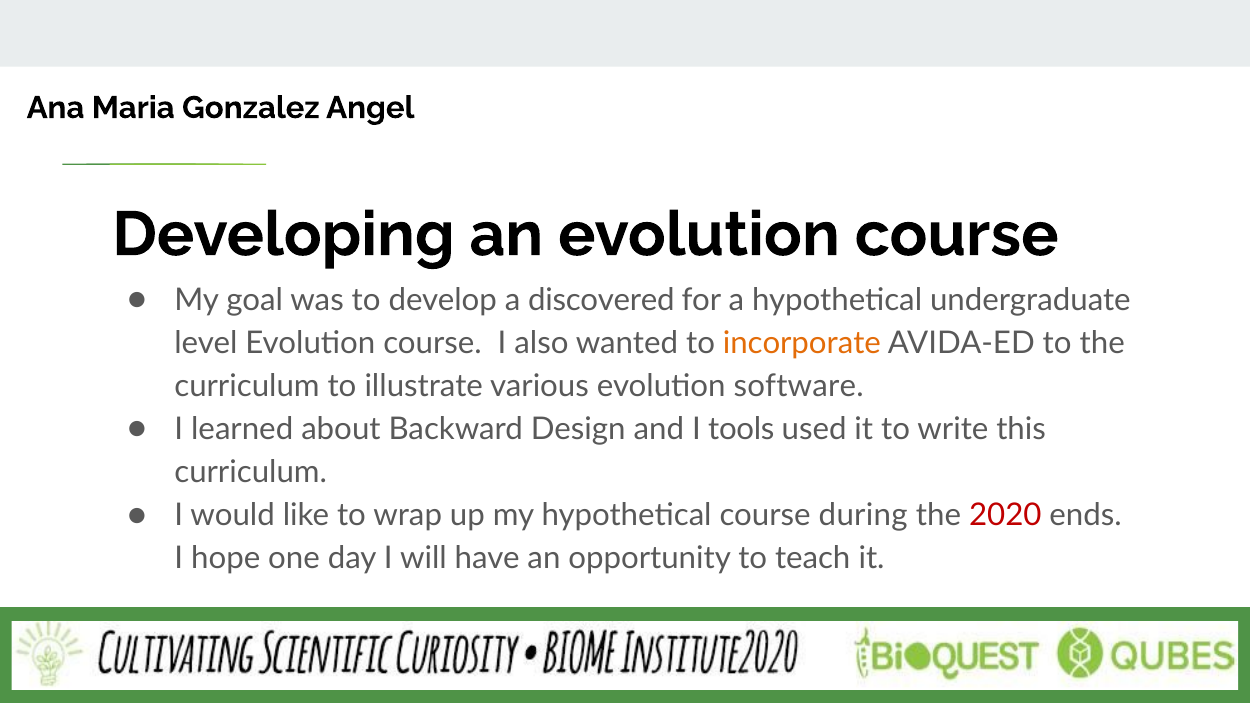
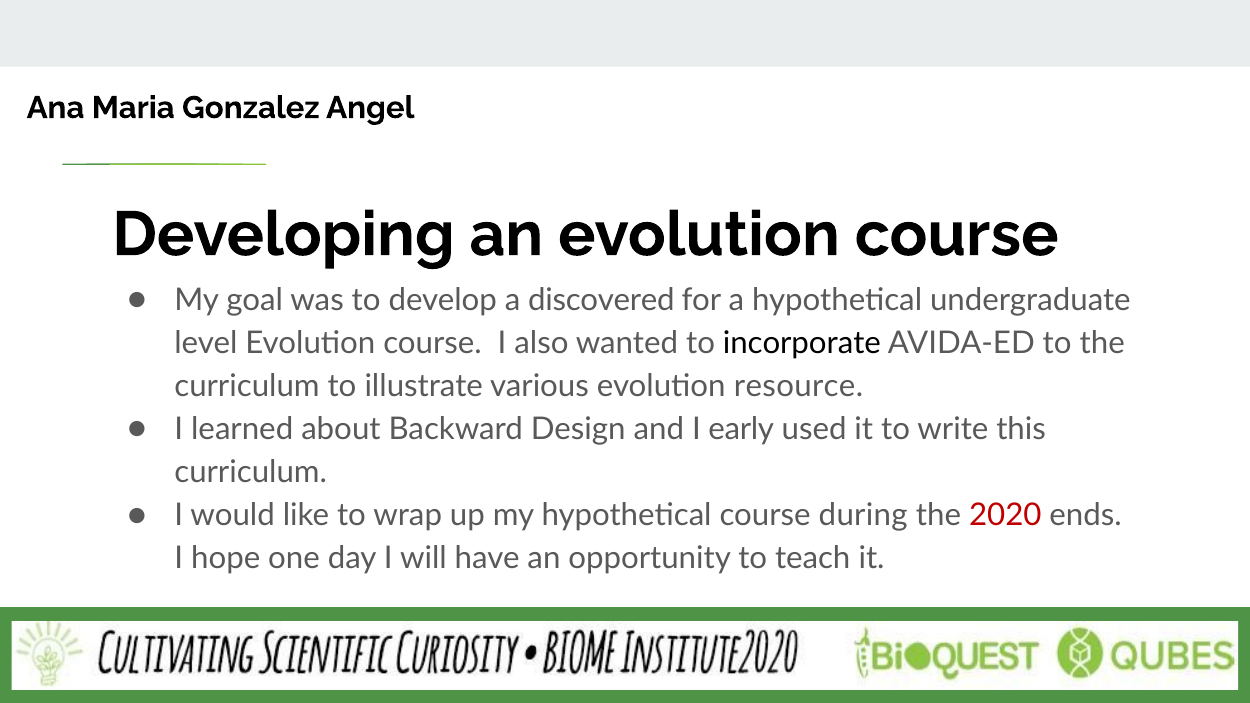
incorporate colour: orange -> black (802, 343)
software: software -> resource (799, 386)
tools: tools -> early (741, 429)
